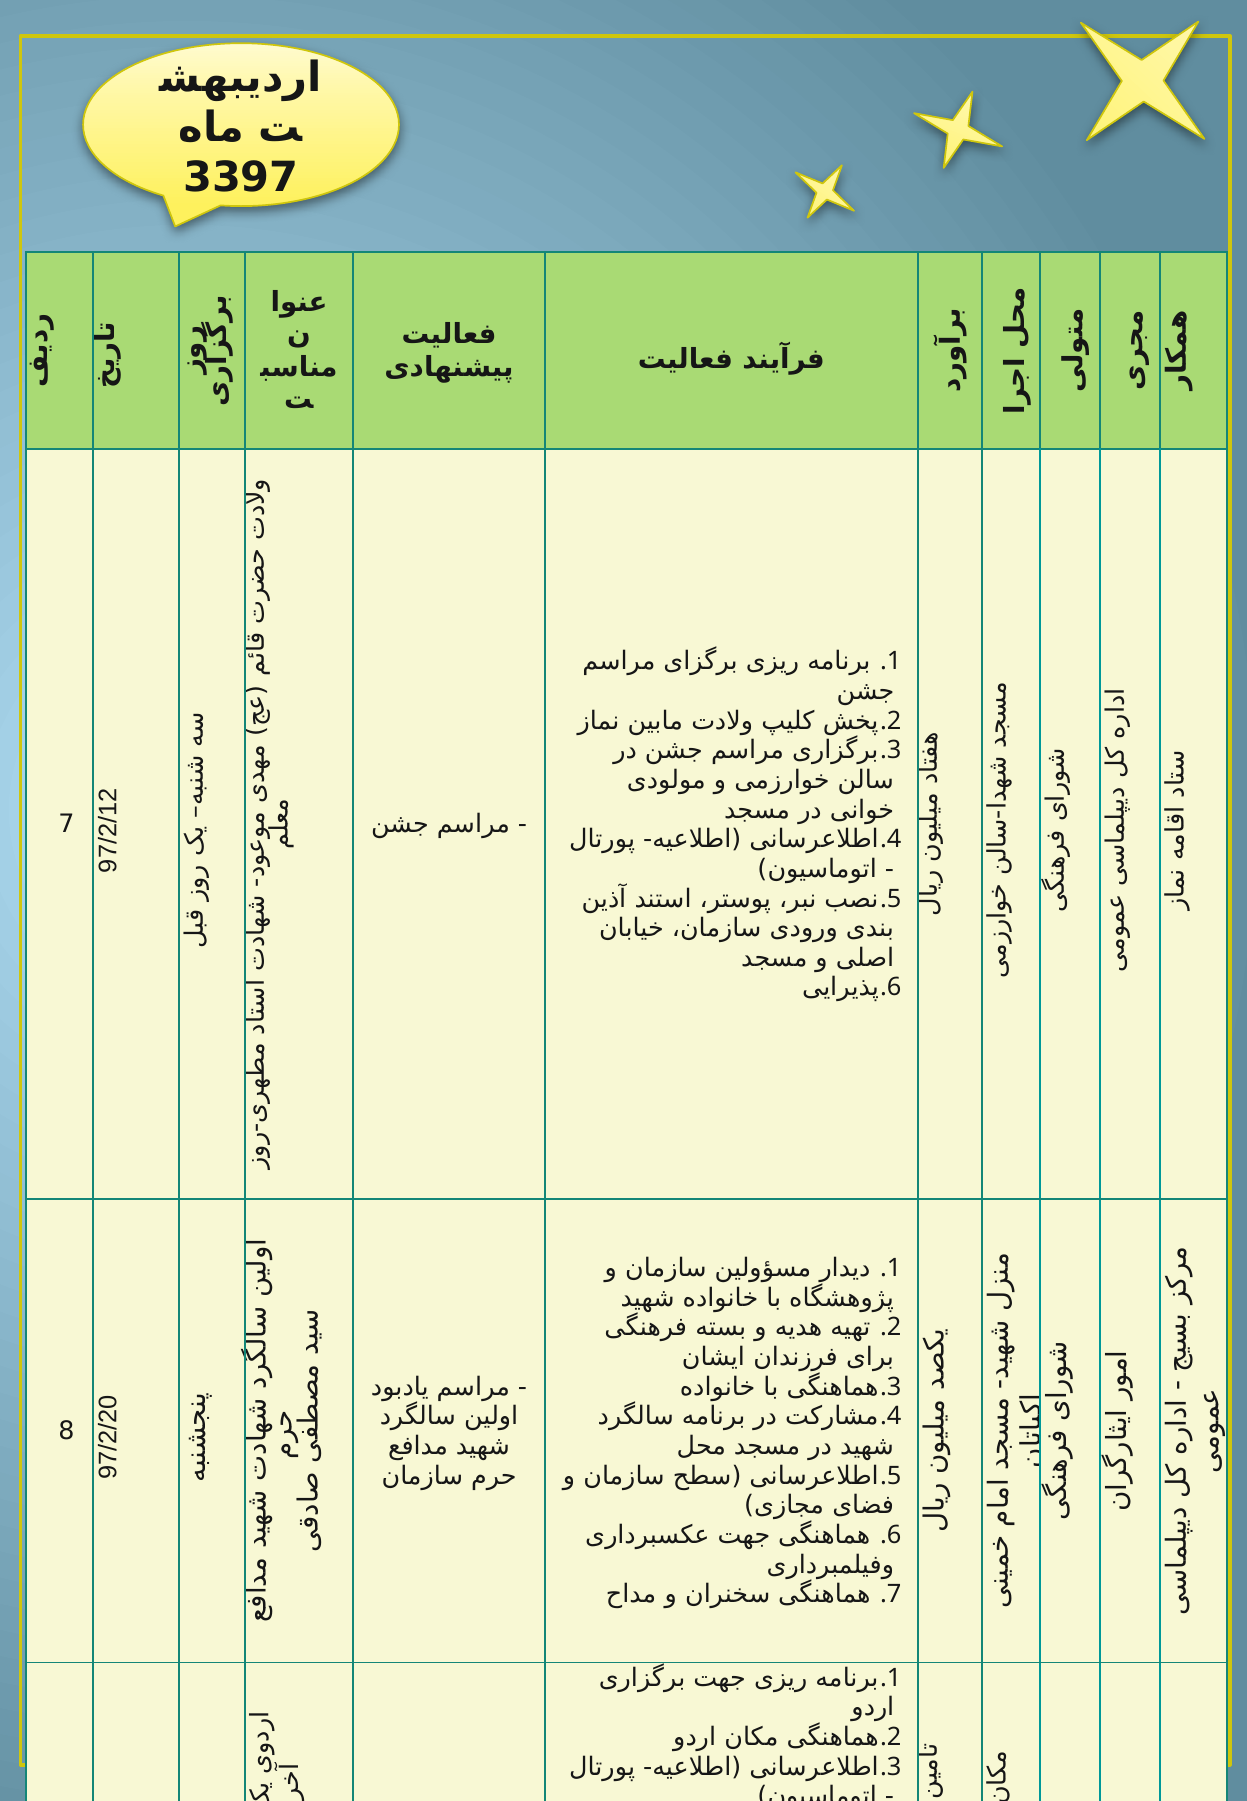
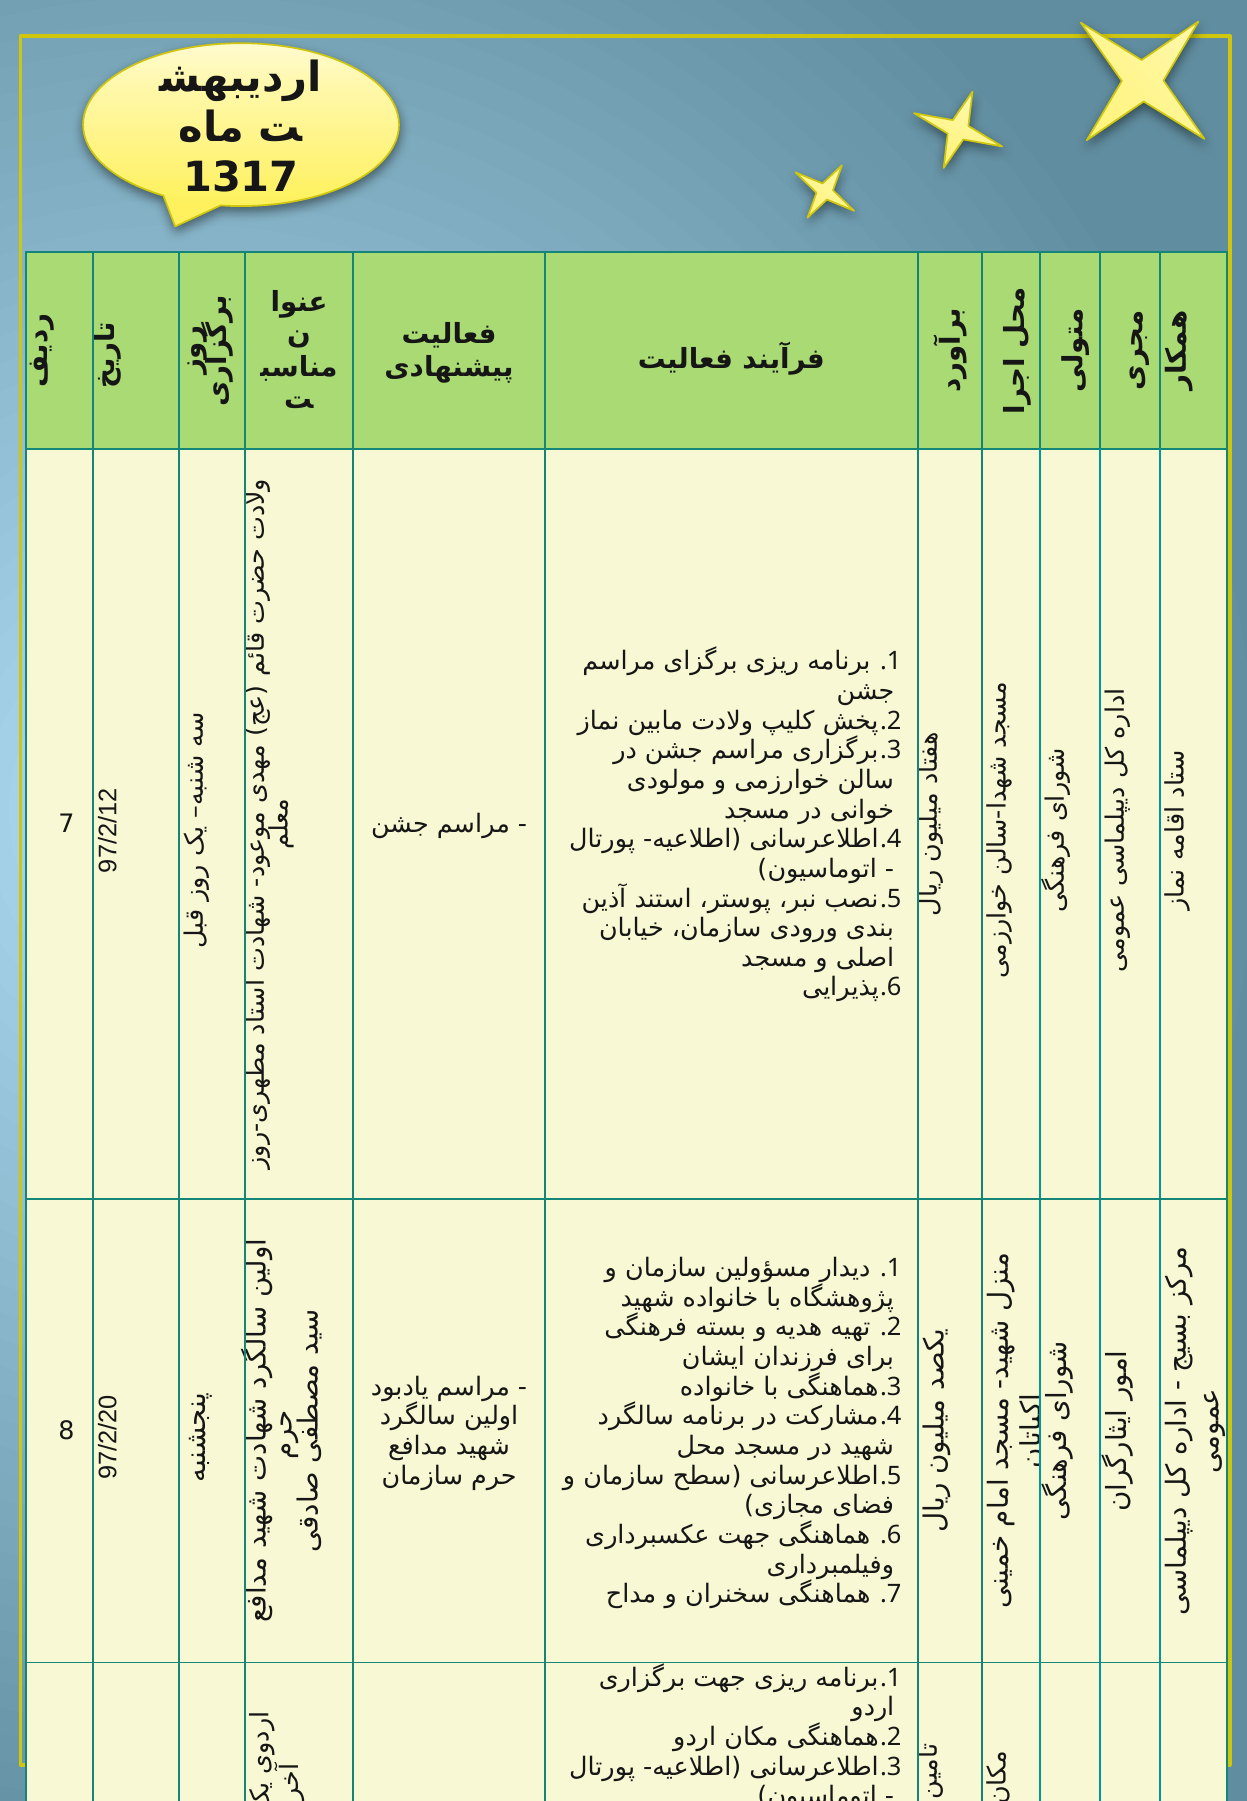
3397: 3397 -> 1317 (241, 177)
